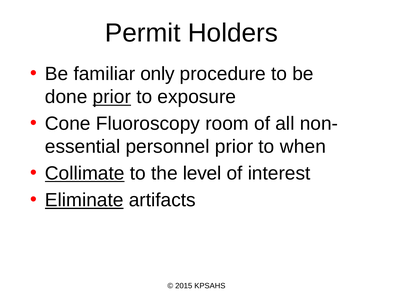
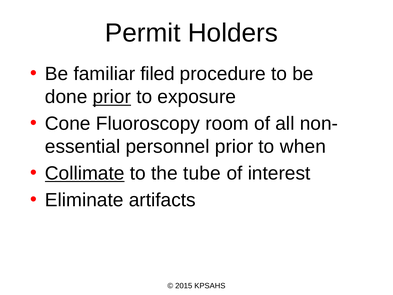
only: only -> filed (158, 74)
level: level -> tube (202, 173)
Eliminate underline: present -> none (84, 200)
